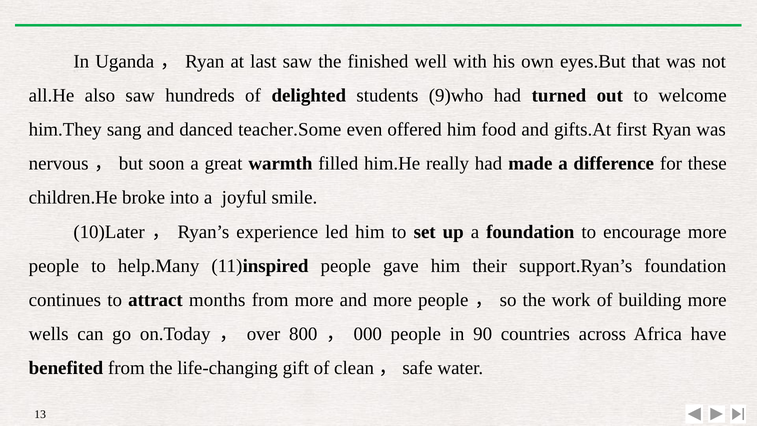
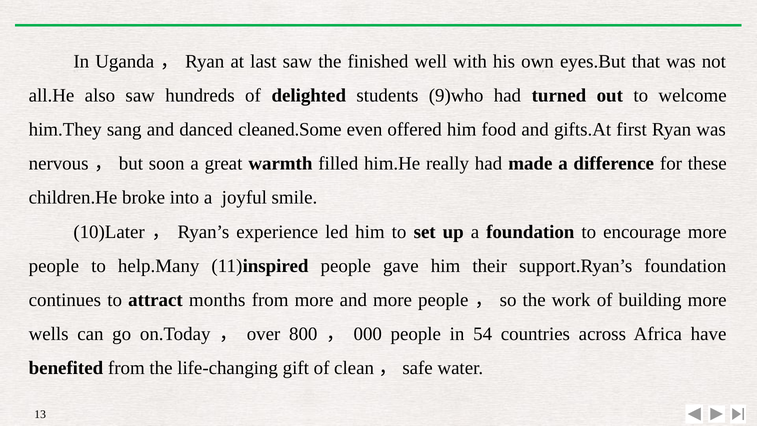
teacher.Some: teacher.Some -> cleaned.Some (290, 129)
90: 90 -> 54 (483, 334)
